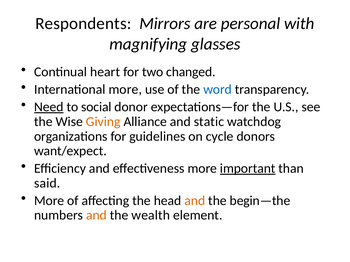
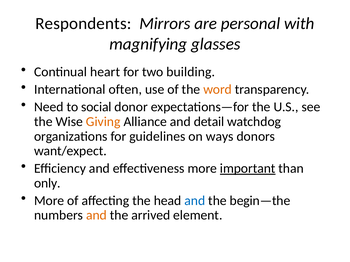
changed: changed -> building (191, 72)
International more: more -> often (125, 90)
word colour: blue -> orange (218, 90)
Need underline: present -> none (49, 107)
static: static -> detail (209, 122)
cycle: cycle -> ways (220, 137)
said: said -> only (47, 183)
and colour: orange -> blue (195, 201)
wealth: wealth -> arrived (151, 216)
